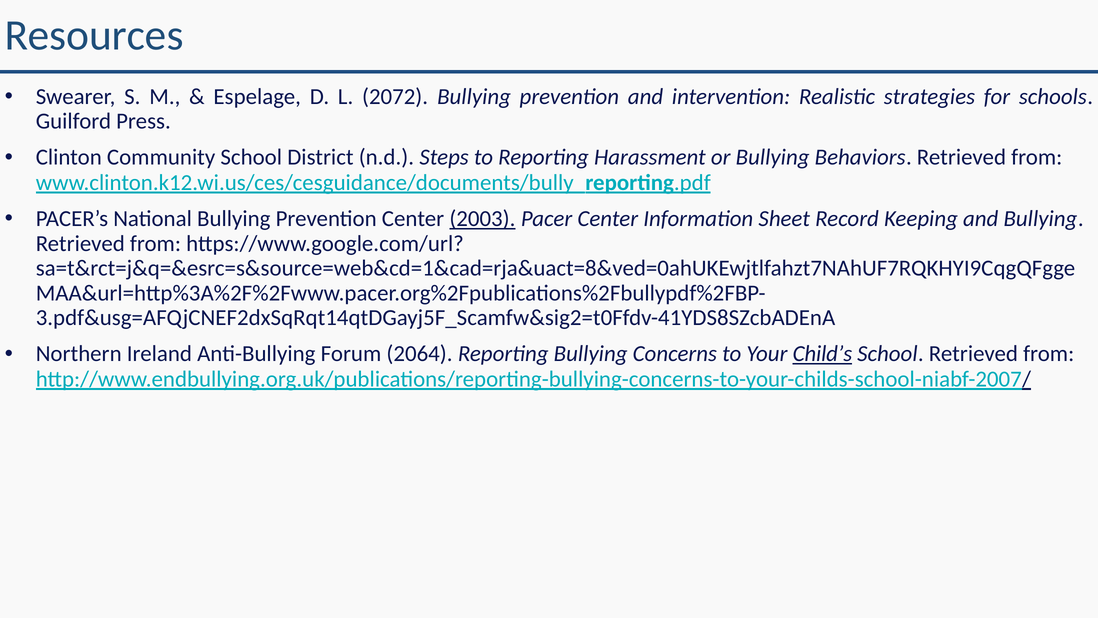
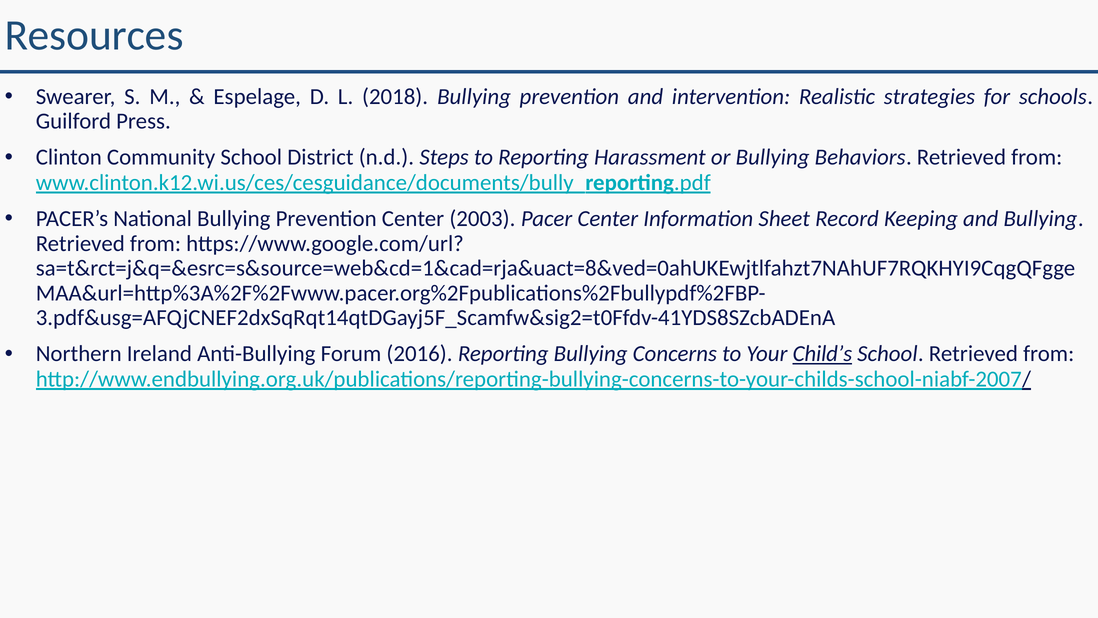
2072: 2072 -> 2018 (395, 96)
2003 underline: present -> none (482, 219)
2064: 2064 -> 2016 (420, 354)
